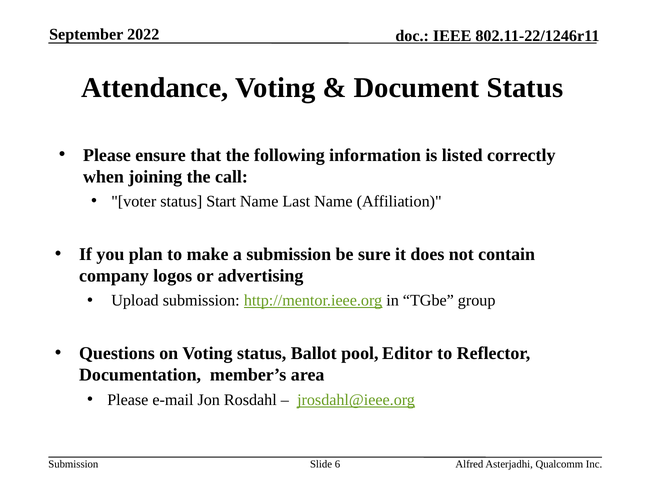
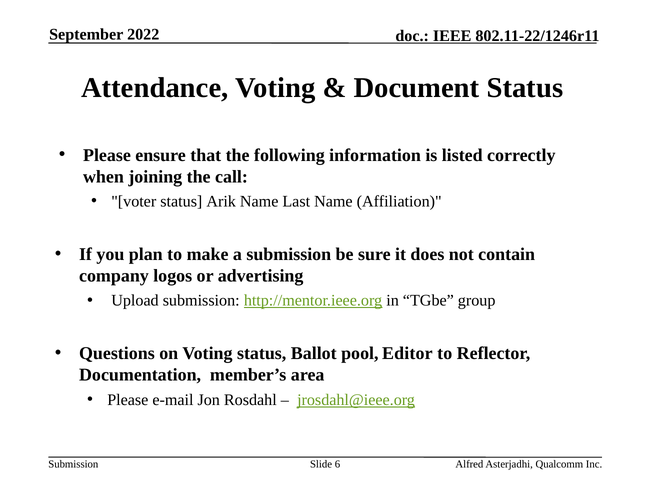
Start: Start -> Arik (221, 201)
